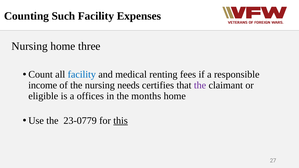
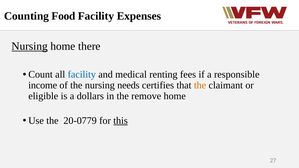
Such: Such -> Food (63, 16)
Nursing underline: none -> present (30, 46)
three: three -> there (89, 46)
the colour: purple -> orange (200, 85)
offices: offices -> dollars (90, 96)
months: months -> remove (146, 96)
23-0779: 23-0779 -> 20-0779 (80, 121)
